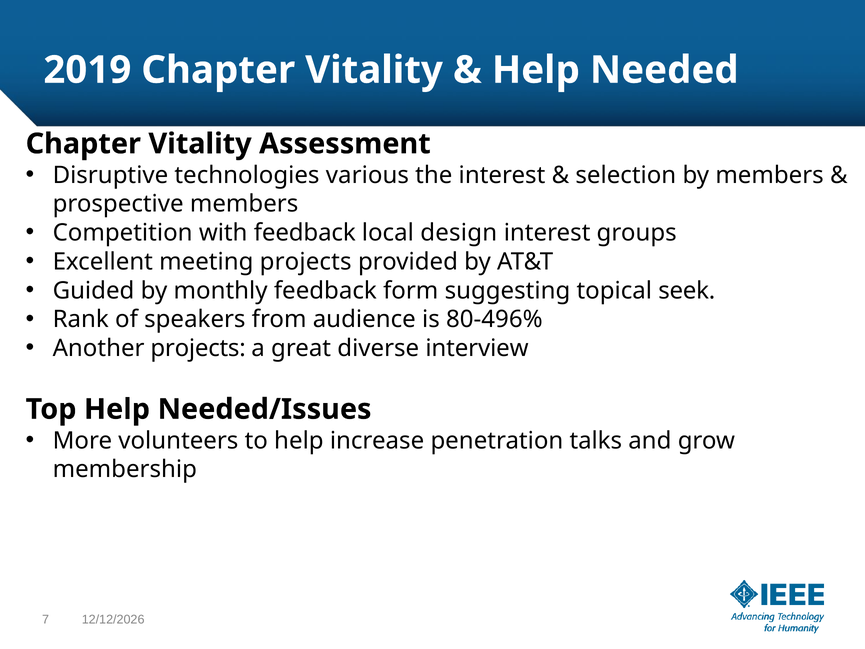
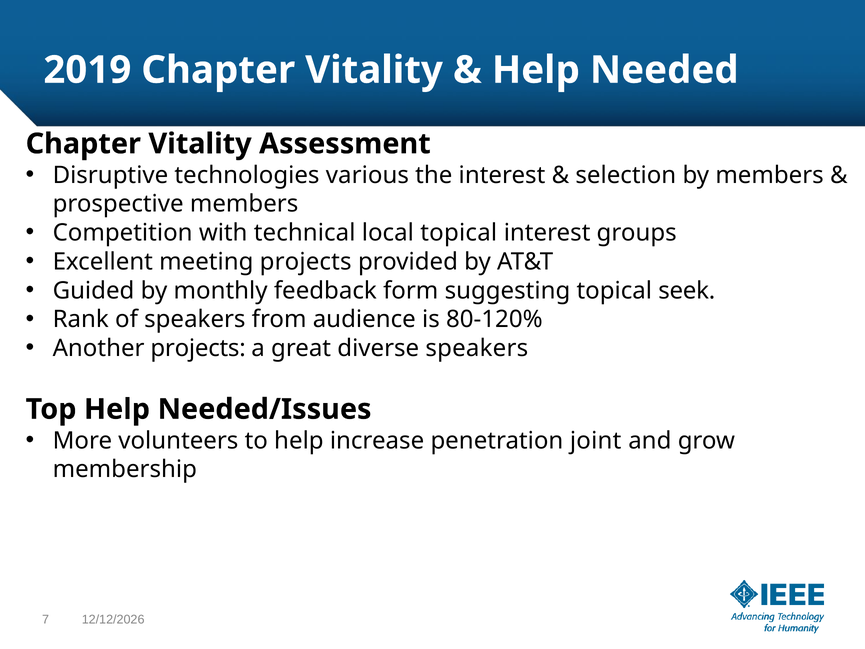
with feedback: feedback -> technical (305, 233)
local design: design -> topical (459, 233)
80-496%: 80-496% -> 80-120% (494, 319)
diverse interview: interview -> speakers (477, 348)
talks: talks -> joint (596, 440)
